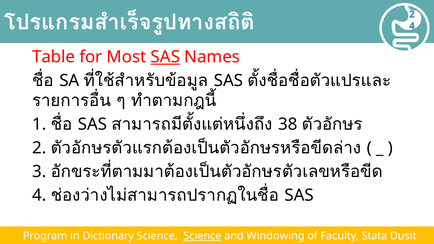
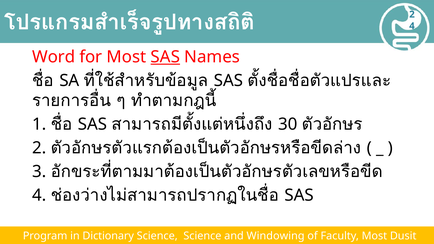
Table: Table -> Word (54, 57)
38: 38 -> 30 (288, 124)
Science underline: present -> none (202, 236)
Faculty Stata: Stata -> Most (374, 236)
